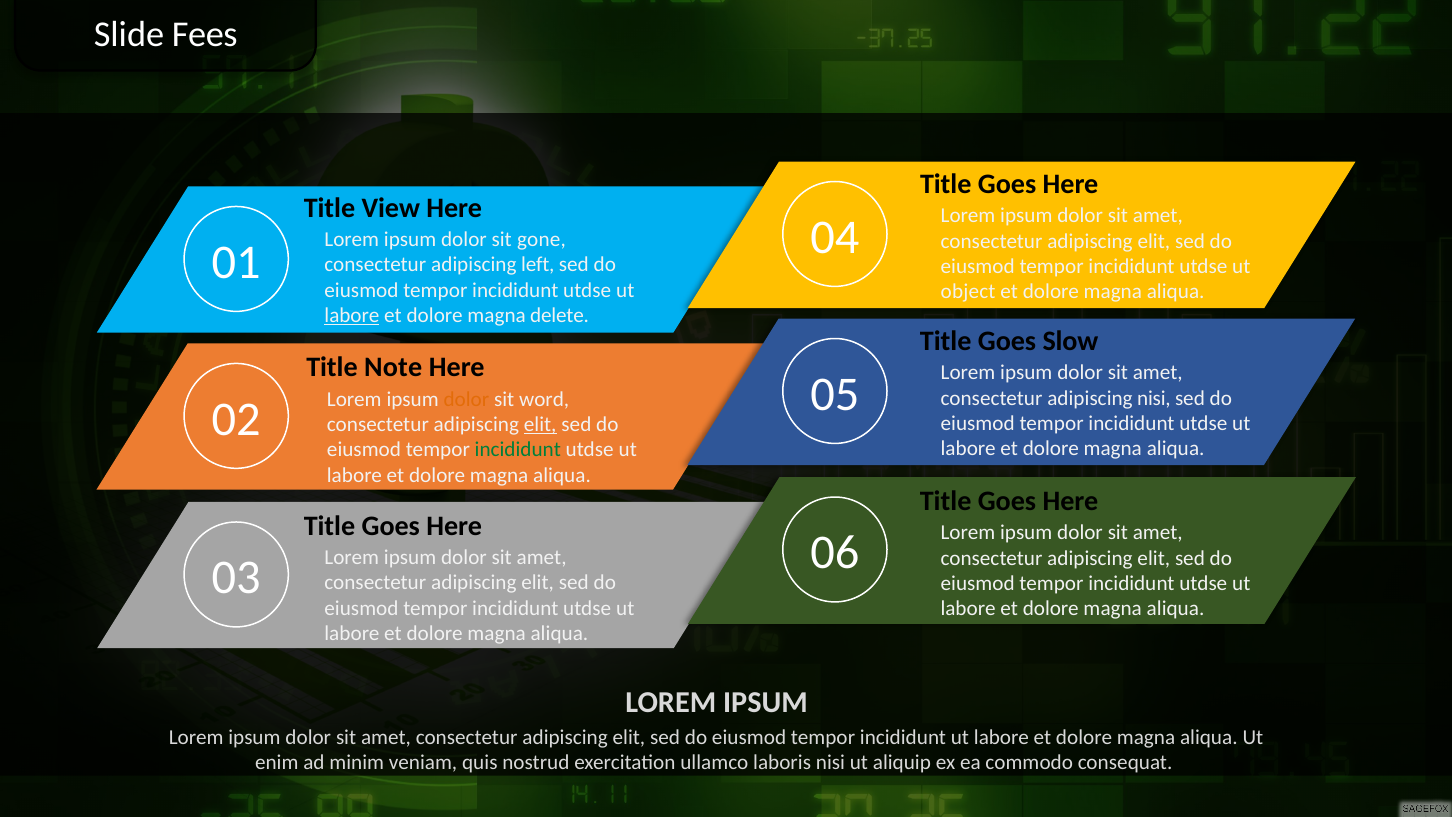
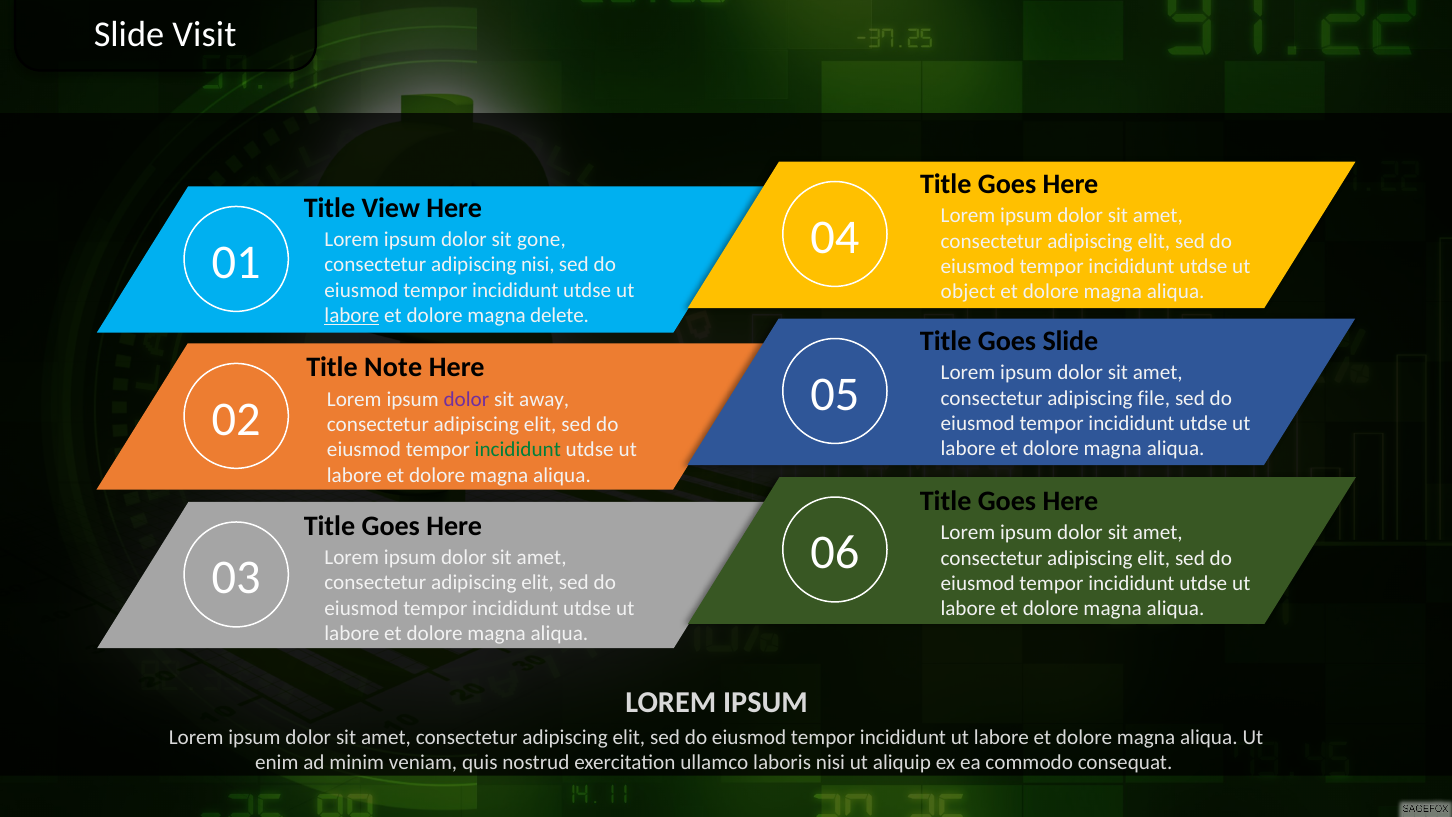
Fees: Fees -> Visit (204, 34)
adipiscing left: left -> nisi (538, 265)
Goes Slow: Slow -> Slide (1070, 341)
adipiscing nisi: nisi -> file (1154, 398)
dolor colour: orange -> purple (466, 399)
word: word -> away (544, 399)
elit underline: present -> none (540, 424)
